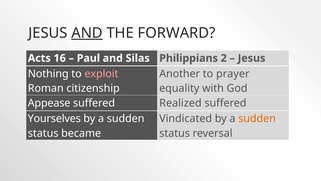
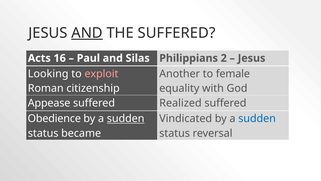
THE FORWARD: FORWARD -> SUFFERED (177, 33)
Nothing: Nothing -> Looking (48, 74)
prayer: prayer -> female (233, 74)
Yourselves: Yourselves -> Obedience (54, 118)
sudden underline: none -> present (126, 118)
sudden colour: orange -> blue (257, 118)
